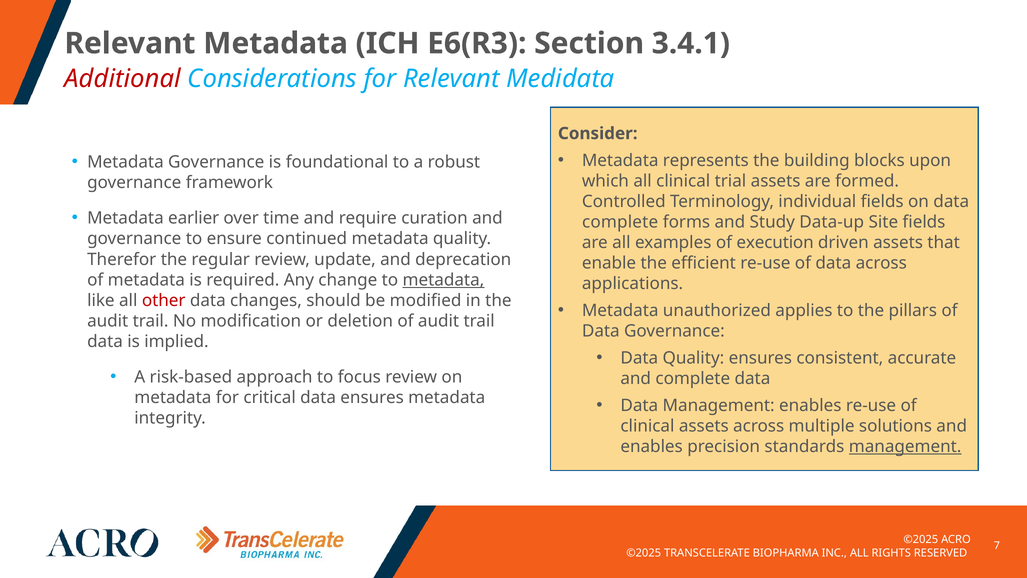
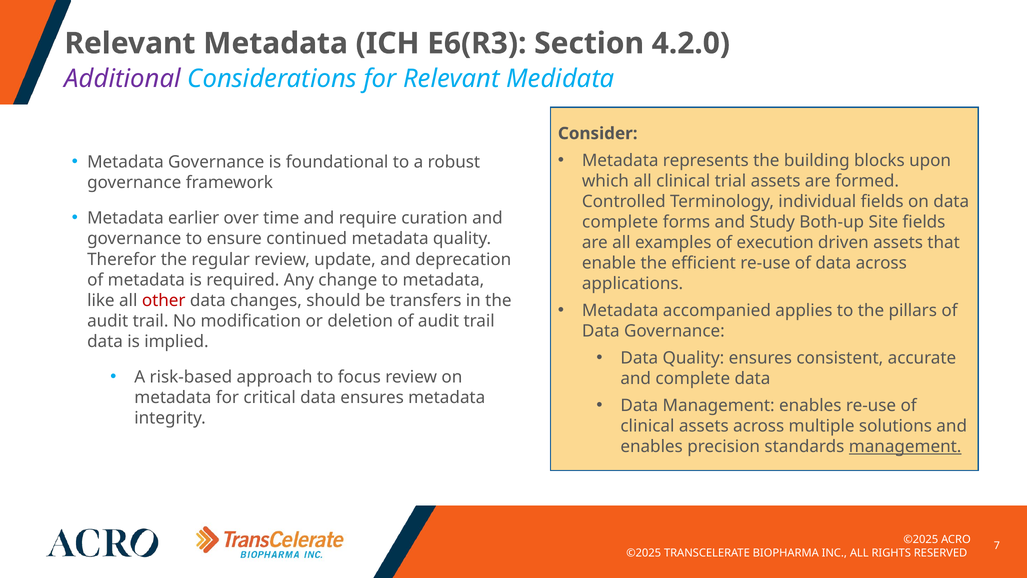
3.4.1: 3.4.1 -> 4.2.0 (691, 43)
Additional colour: red -> purple (123, 79)
Data-up: Data-up -> Both-up (832, 222)
metadata underline: present -> none (443, 280)
modified: modified -> transfers (426, 300)
unauthorized: unauthorized -> accompanied (717, 311)
